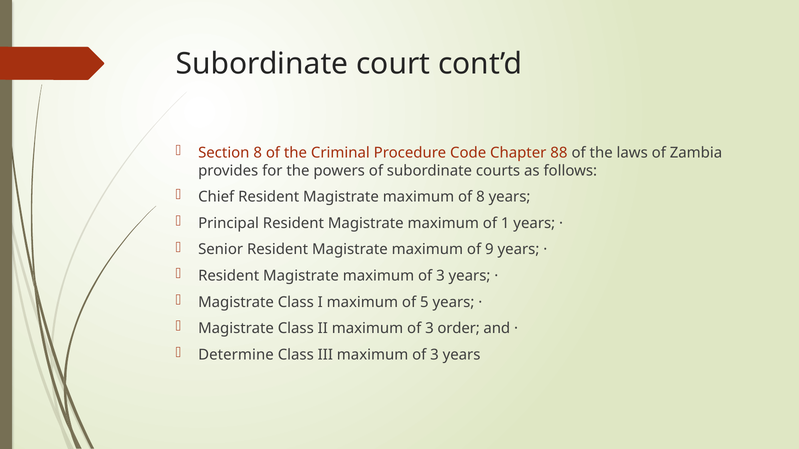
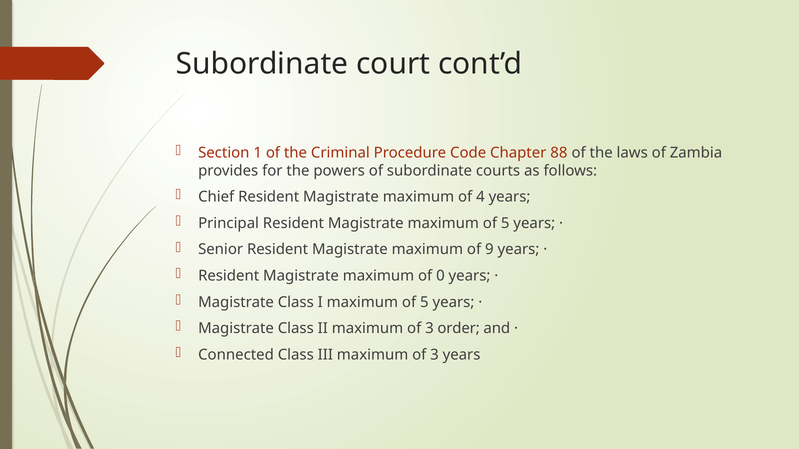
Section 8: 8 -> 1 (258, 153)
of 8: 8 -> 4 (480, 197)
Magistrate maximum of 1: 1 -> 5 (505, 223)
Magistrate maximum of 3: 3 -> 0 (440, 276)
Determine: Determine -> Connected (236, 355)
